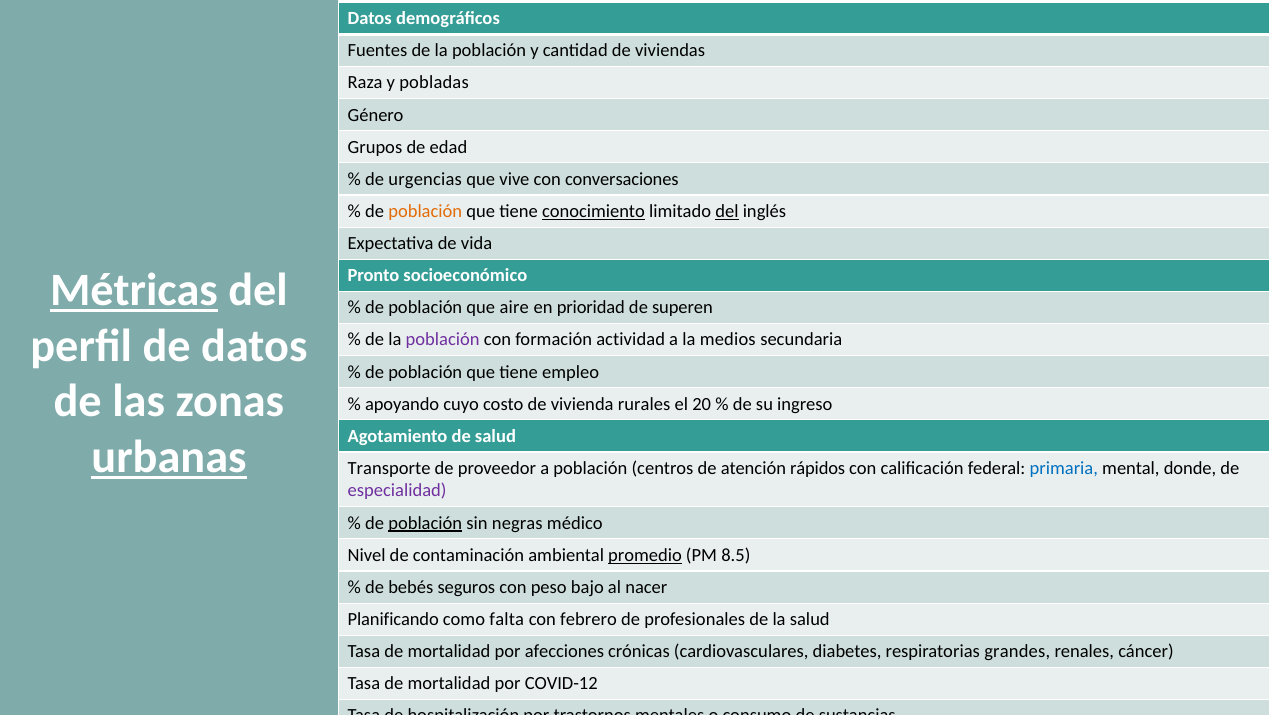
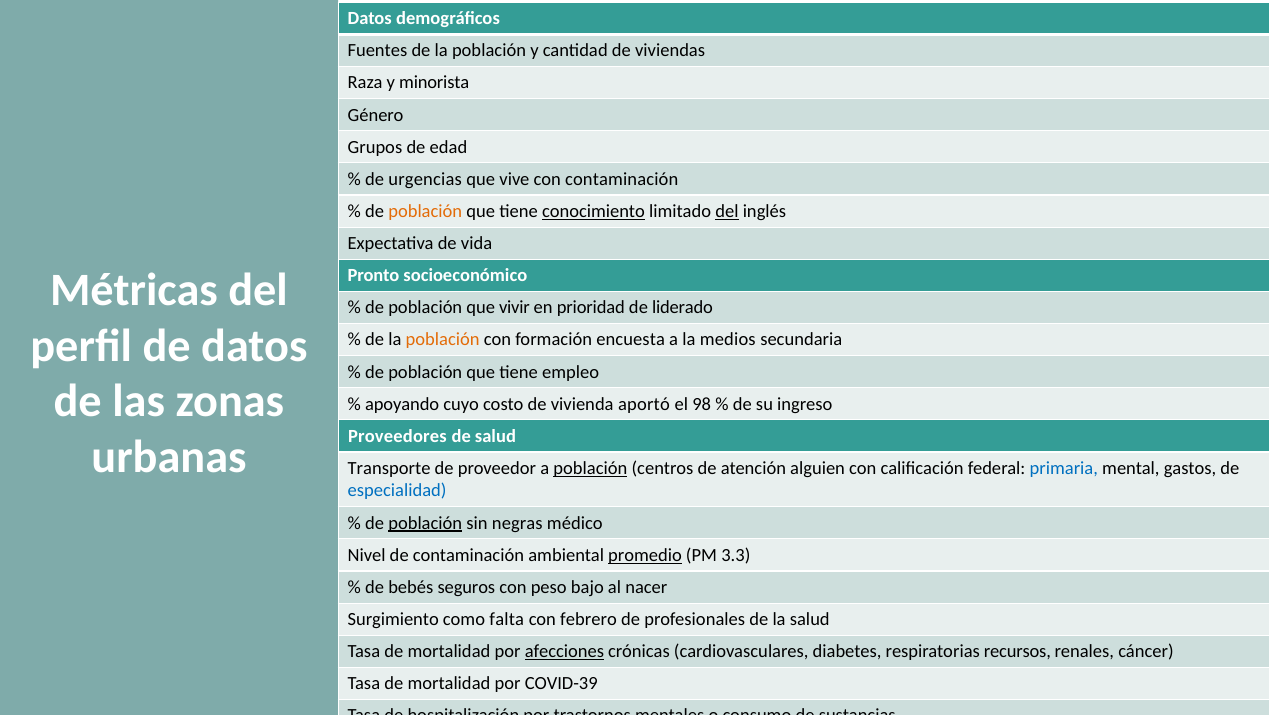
pobladas: pobladas -> minorista (434, 83)
con conversaciones: conversaciones -> contaminación (622, 179)
Métricas underline: present -> none (134, 290)
aire: aire -> vivir (514, 307)
superen: superen -> liderado (682, 307)
población colour: purple -> orange (443, 339)
actividad: actividad -> encuesta (631, 339)
rurales: rurales -> aportó (644, 404)
20: 20 -> 98 (702, 404)
Agotamiento: Agotamiento -> Proveedores (397, 436)
urbanas underline: present -> none (169, 457)
población underline: none -> present (590, 468)
rápidos: rápidos -> alguien (818, 468)
donde: donde -> gastos (1190, 468)
especialidad colour: purple -> blue (397, 490)
8.5: 8.5 -> 3.3 (736, 555)
Planificando: Planificando -> Surgimiento (393, 619)
afecciones underline: none -> present (564, 651)
grandes: grandes -> recursos (1017, 651)
COVID-12: COVID-12 -> COVID-39 (561, 683)
